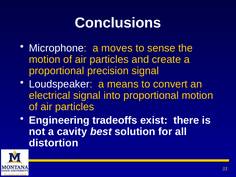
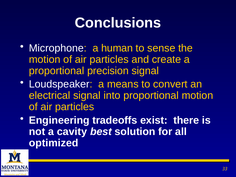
moves: moves -> human (117, 48)
distortion: distortion -> optimized (54, 143)
